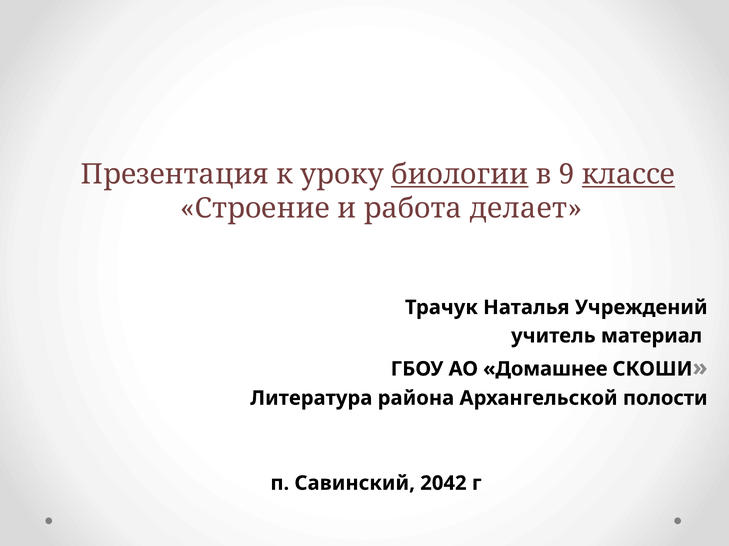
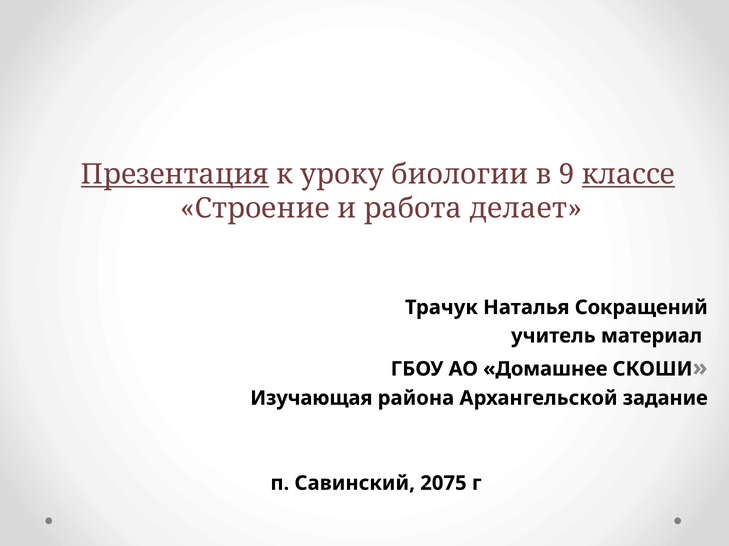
Презентация underline: none -> present (175, 175)
биологии underline: present -> none (460, 175)
Учреждений: Учреждений -> Сокращений (641, 308)
Литература: Литература -> Изучающая (311, 399)
полости: полости -> задание (665, 399)
2042: 2042 -> 2075 (443, 484)
